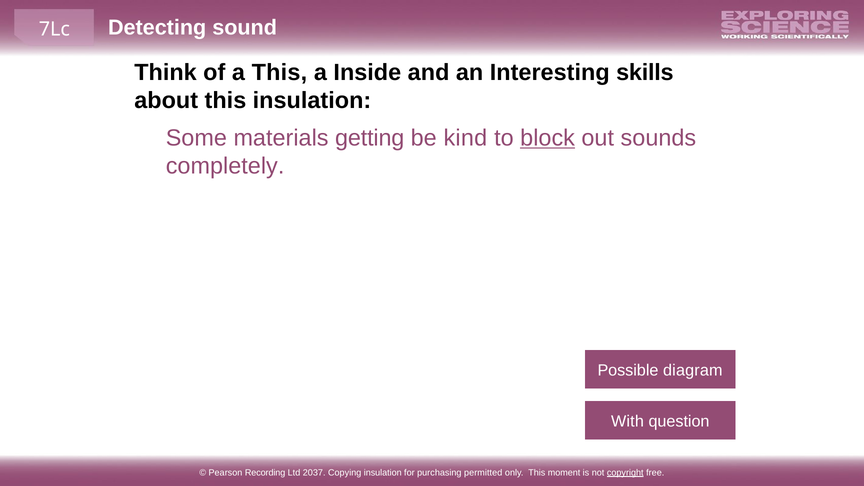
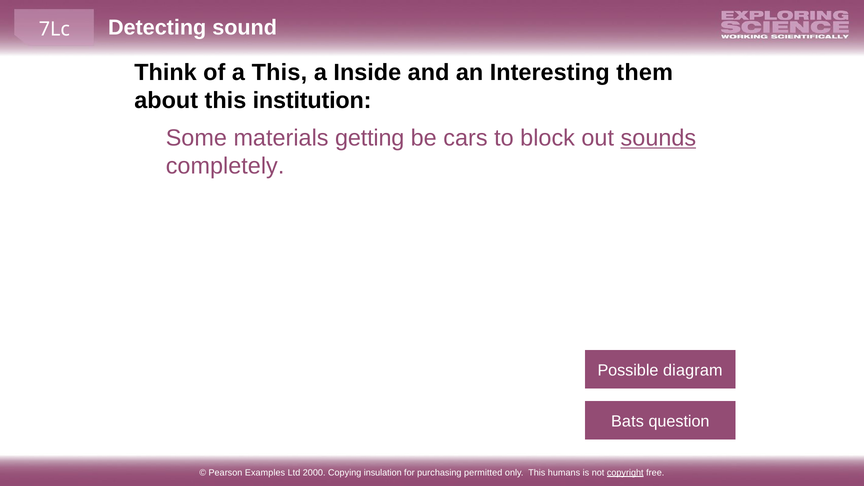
skills: skills -> them (645, 72)
this insulation: insulation -> institution (312, 100)
kind: kind -> cars (465, 138)
block underline: present -> none (548, 138)
sounds underline: none -> present (658, 138)
With: With -> Bats (627, 421)
Recording: Recording -> Examples (265, 473)
2037: 2037 -> 2000 (314, 473)
moment: moment -> humans (564, 473)
